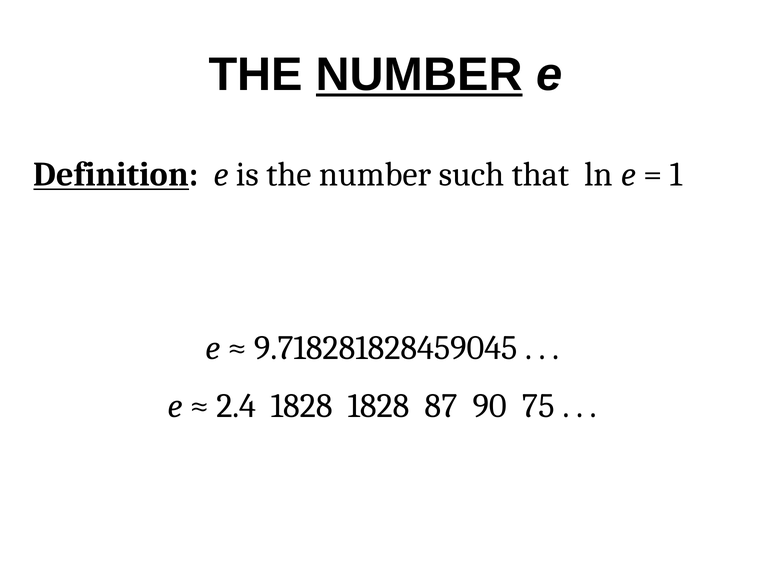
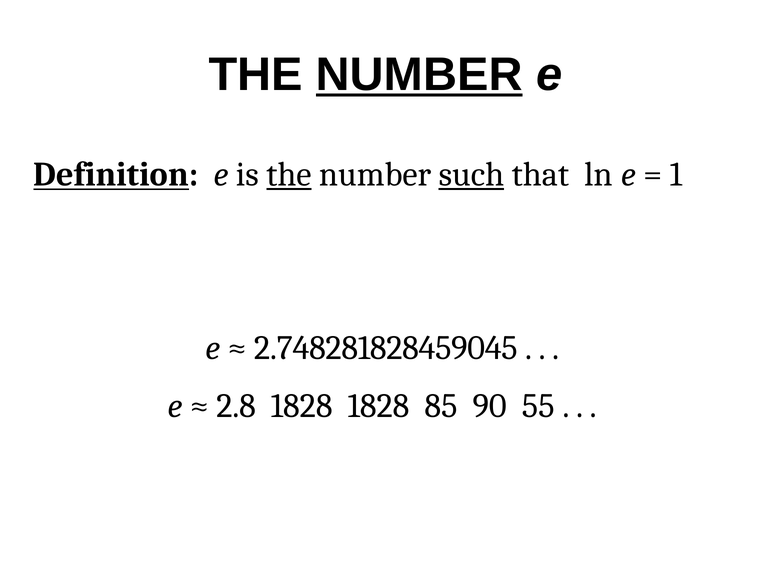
the underline: none -> present (289, 175)
such underline: none -> present (471, 175)
9.718281828459045: 9.718281828459045 -> 2.748281828459045 (386, 348)
2.4: 2.4 -> 2.8 (236, 406)
87: 87 -> 85 (441, 406)
75: 75 -> 55 (538, 406)
